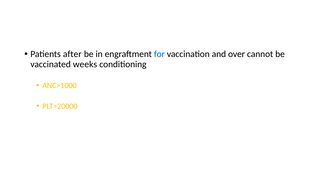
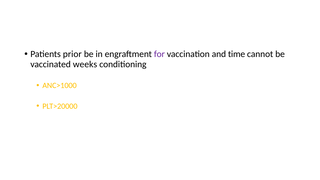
after: after -> prior (72, 54)
for colour: blue -> purple (159, 54)
over: over -> time (237, 54)
